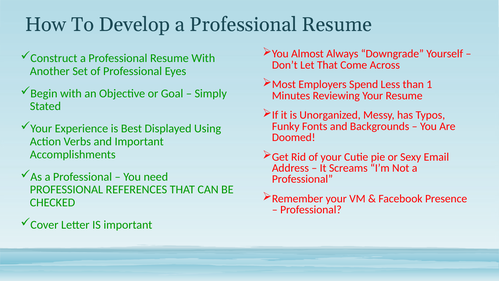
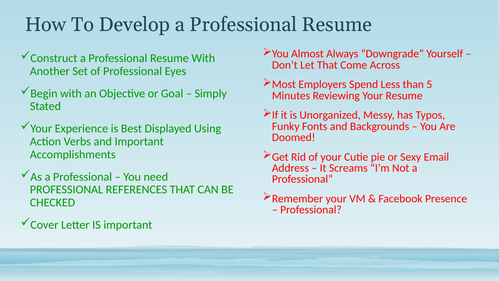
1: 1 -> 5 (429, 84)
